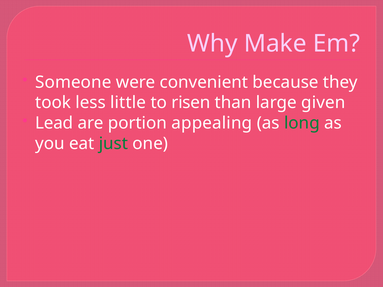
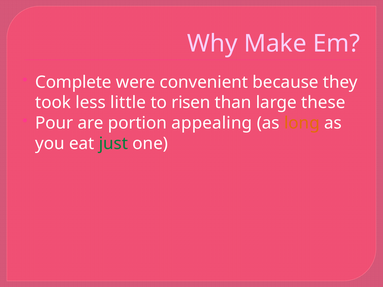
Someone: Someone -> Complete (73, 82)
given: given -> these (323, 103)
Lead: Lead -> Pour (54, 123)
long colour: green -> orange (302, 123)
